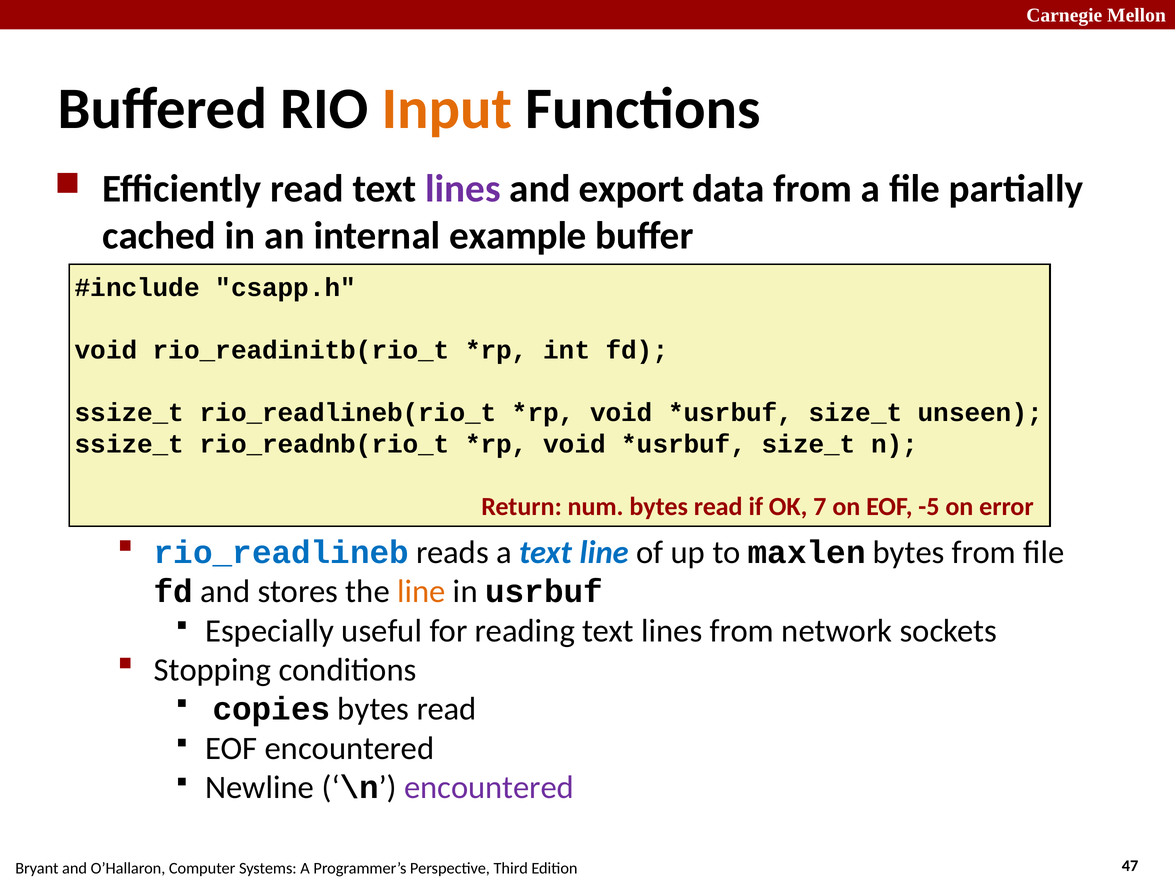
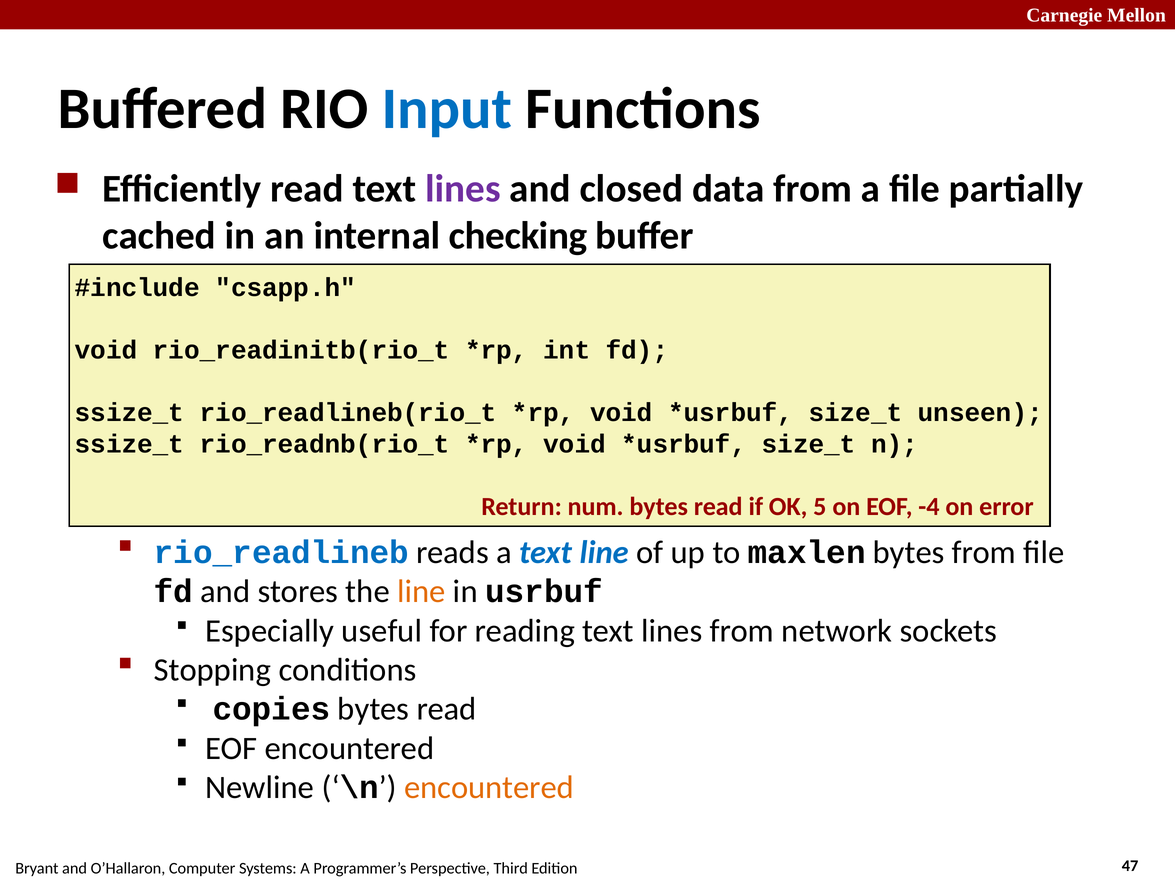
Input colour: orange -> blue (447, 109)
export: export -> closed (631, 189)
example: example -> checking (518, 236)
7: 7 -> 5 (820, 507)
-5: -5 -> -4 (929, 507)
encountered colour: purple -> orange (489, 788)
